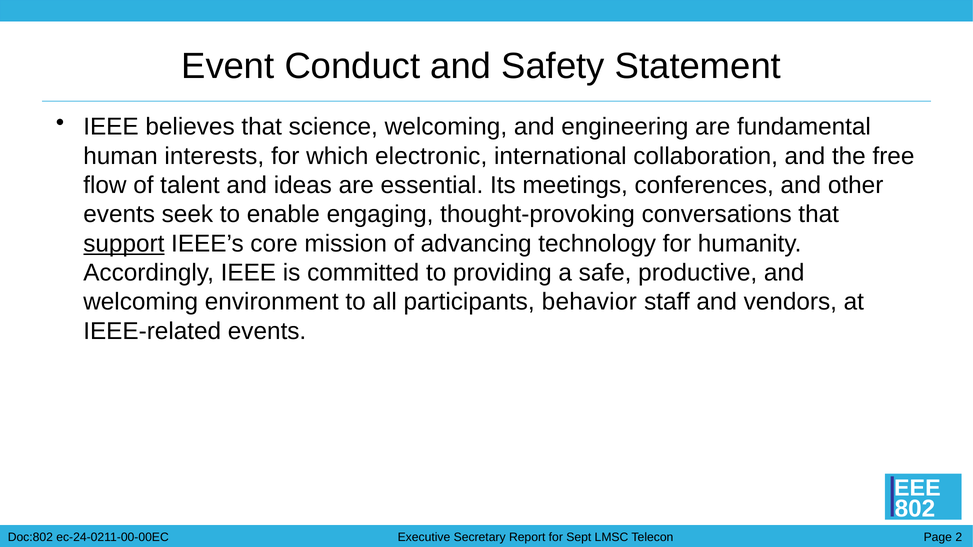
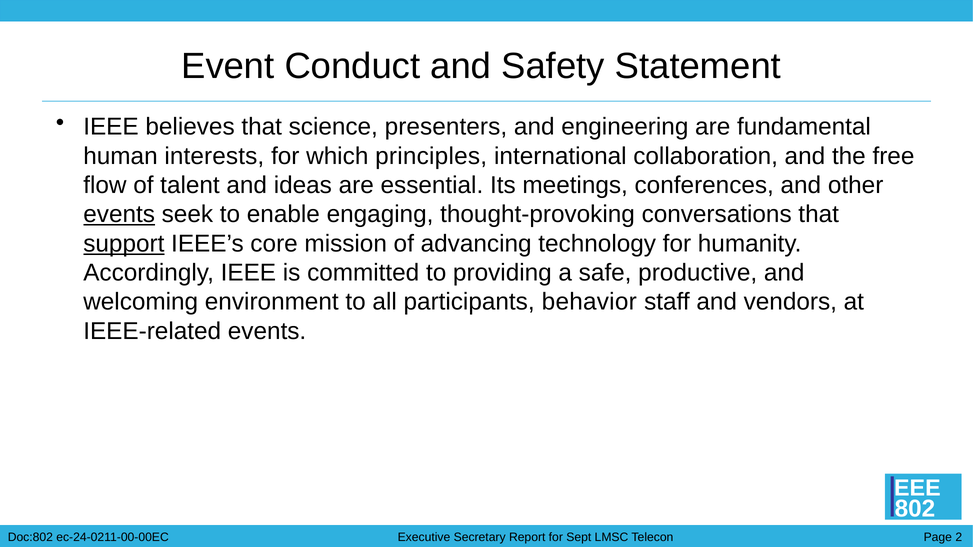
science welcoming: welcoming -> presenters (446, 127)
electronic: electronic -> principles (431, 156)
events underline: none -> present (119, 215)
